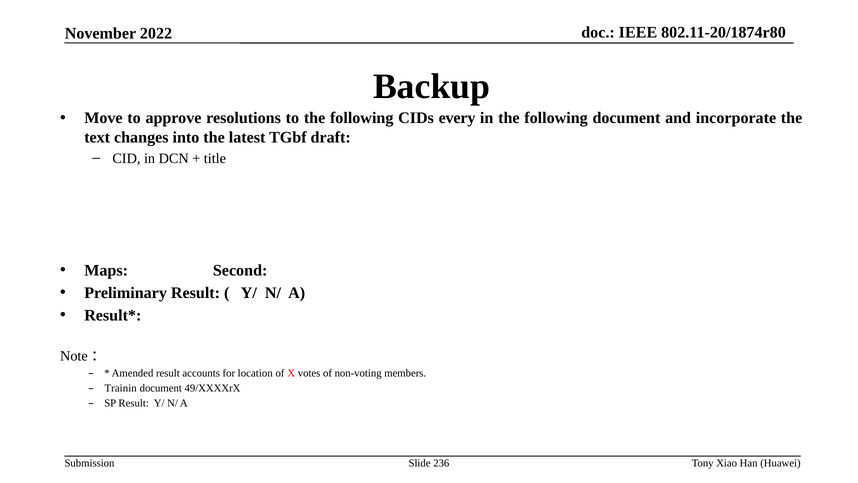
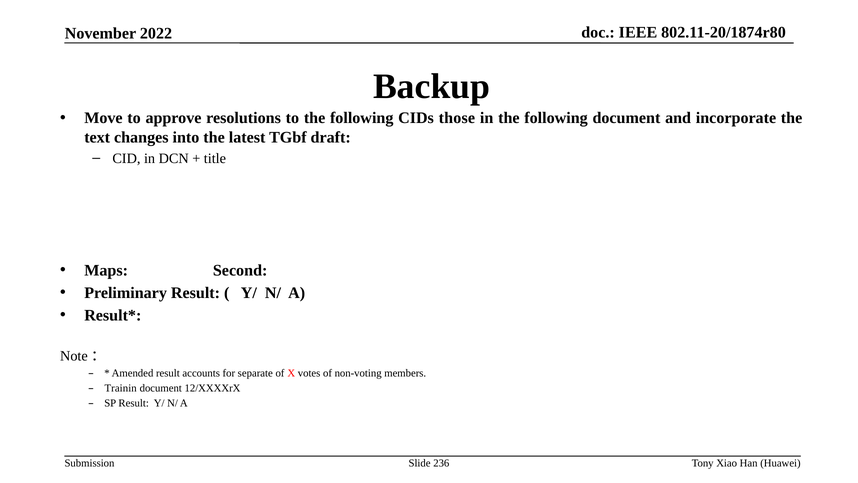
every: every -> those (457, 118)
location: location -> separate (255, 373)
49/XXXXrX: 49/XXXXrX -> 12/XXXXrX (213, 388)
